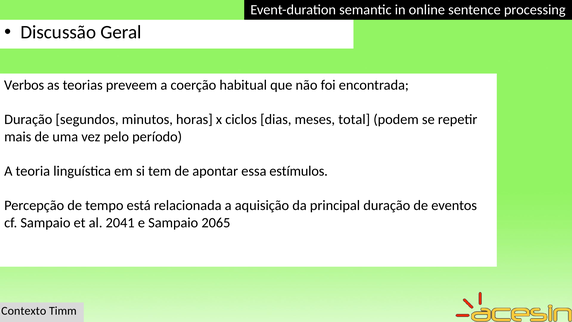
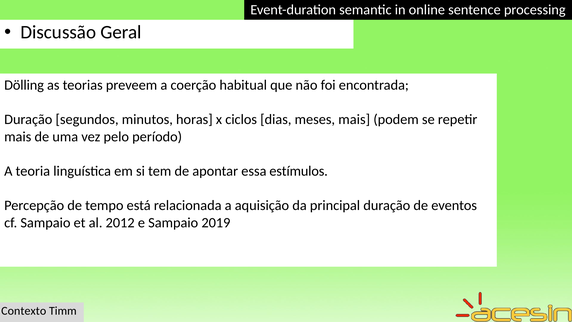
Verbos: Verbos -> Dölling (24, 85)
meses total: total -> mais (354, 120)
2041: 2041 -> 2012 (120, 222)
2065: 2065 -> 2019 (216, 222)
